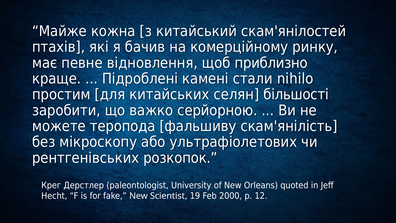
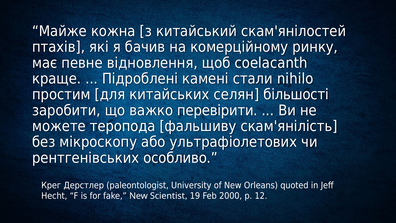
приблизно: приблизно -> coelacanth (271, 63)
серйоpною: серйоpною -> перевірити (217, 110)
розкопок: розкопок -> особливо (180, 158)
